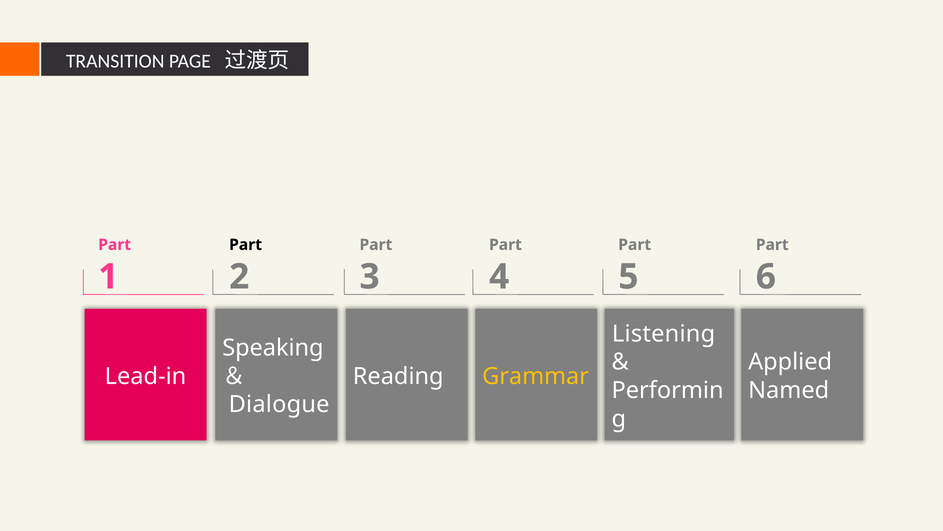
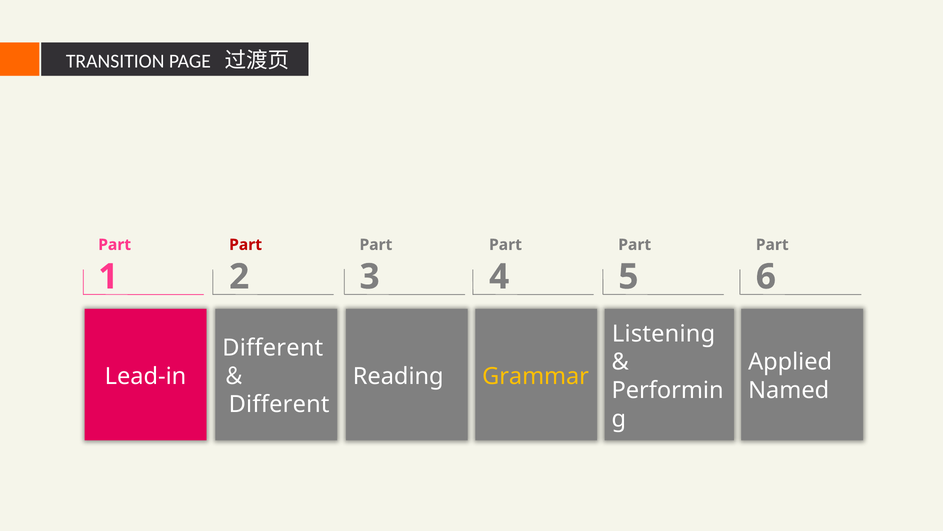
Part colour: black -> red (246, 244)
Speaking: Speaking -> Different (273, 348)
Dialogue: Dialogue -> Different (279, 404)
